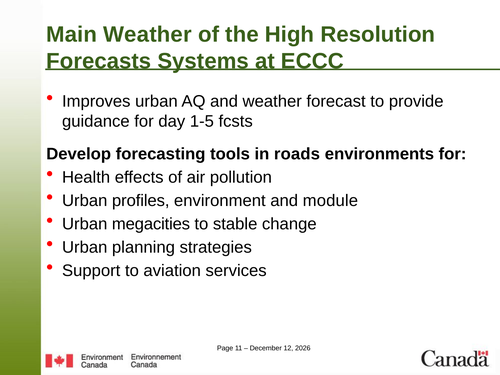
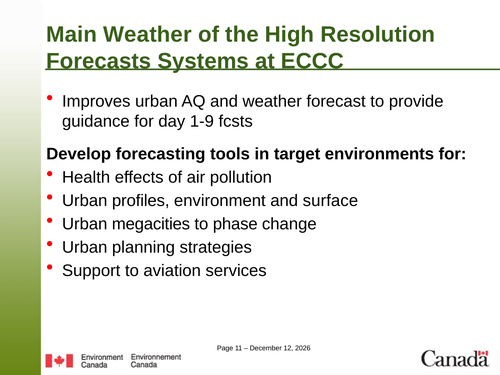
1-5: 1-5 -> 1-9 (202, 121)
roads: roads -> target (297, 154)
module: module -> surface (330, 201)
stable: stable -> phase (235, 224)
